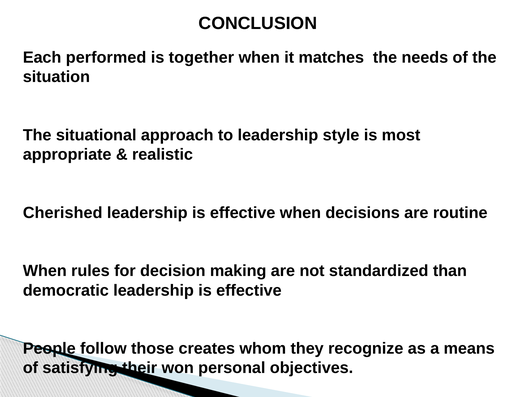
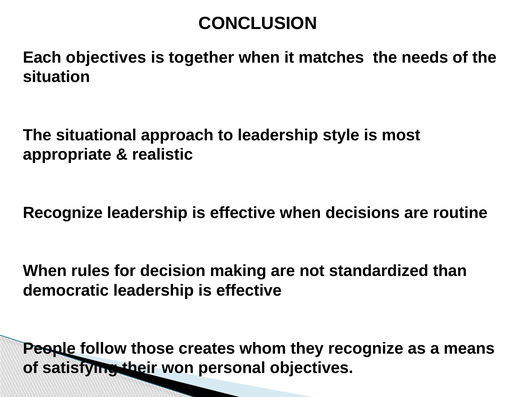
Each performed: performed -> objectives (106, 58)
Cherished: Cherished -> Recognize (63, 213)
